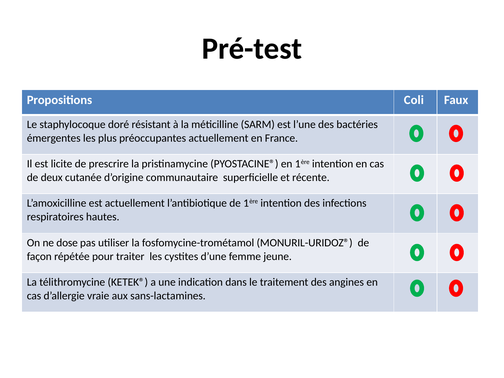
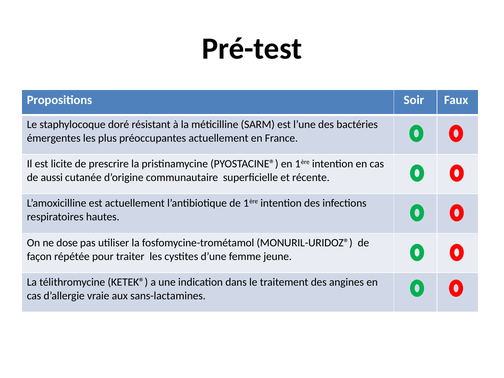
Coli: Coli -> Soir (414, 100)
deux: deux -> aussi (52, 178)
